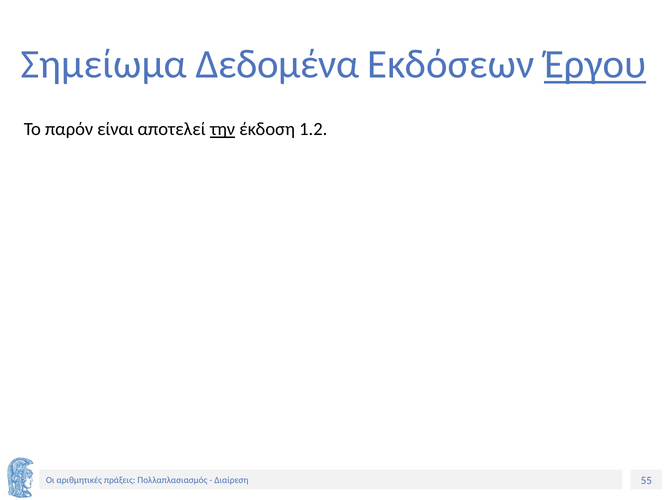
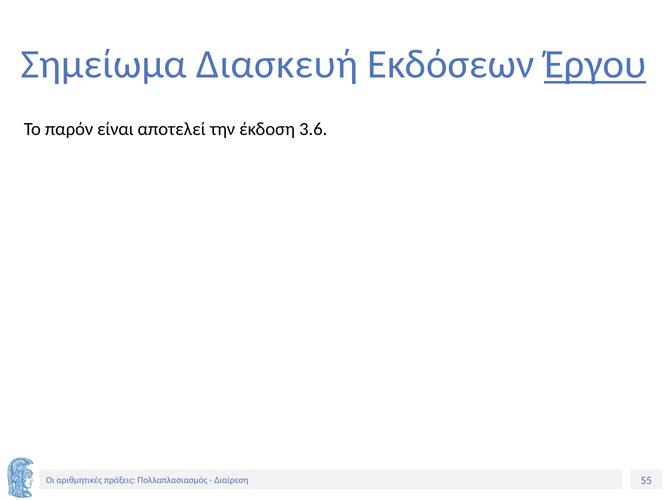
Δεδομένα: Δεδομένα -> Διασκευή (277, 65)
την underline: present -> none (223, 129)
1.2: 1.2 -> 3.6 (313, 129)
